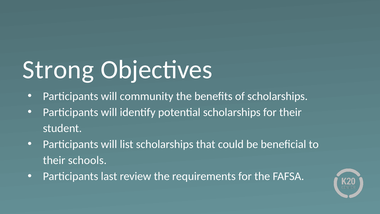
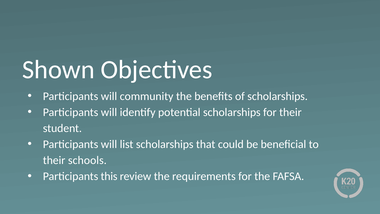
Strong: Strong -> Shown (58, 69)
last: last -> this (109, 176)
